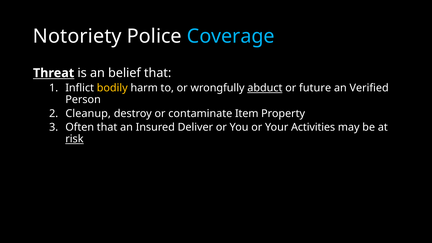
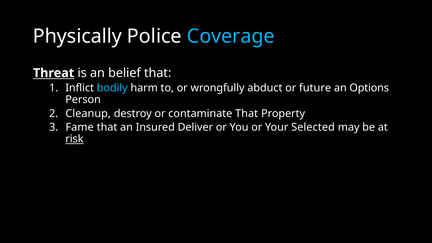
Notoriety: Notoriety -> Physically (77, 36)
bodily colour: yellow -> light blue (112, 88)
abduct underline: present -> none (265, 88)
Verified: Verified -> Options (369, 88)
contaminate Item: Item -> That (247, 113)
Often: Often -> Fame (80, 127)
Activities: Activities -> Selected (313, 127)
